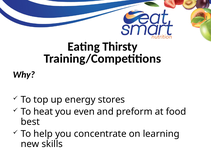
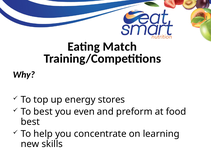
Thirsty: Thirsty -> Match (120, 47)
To heat: heat -> best (43, 112)
